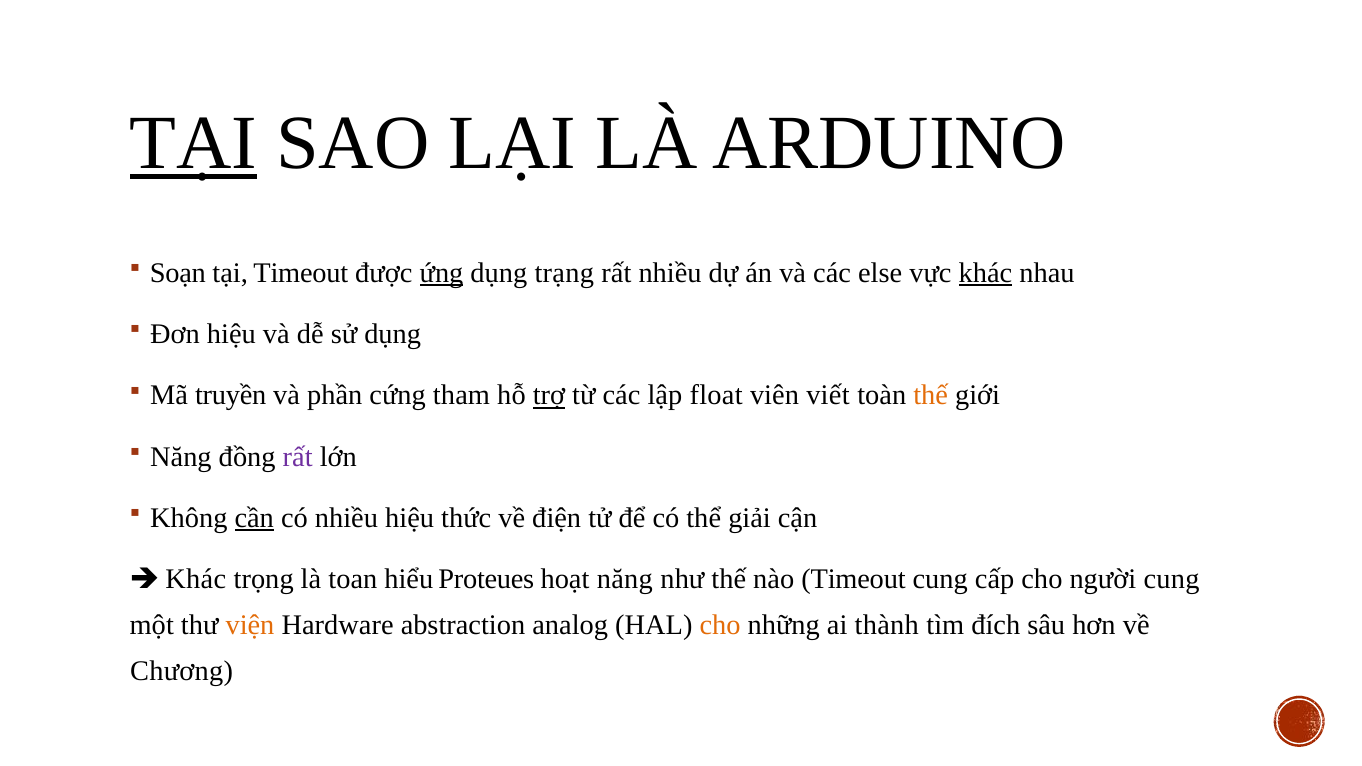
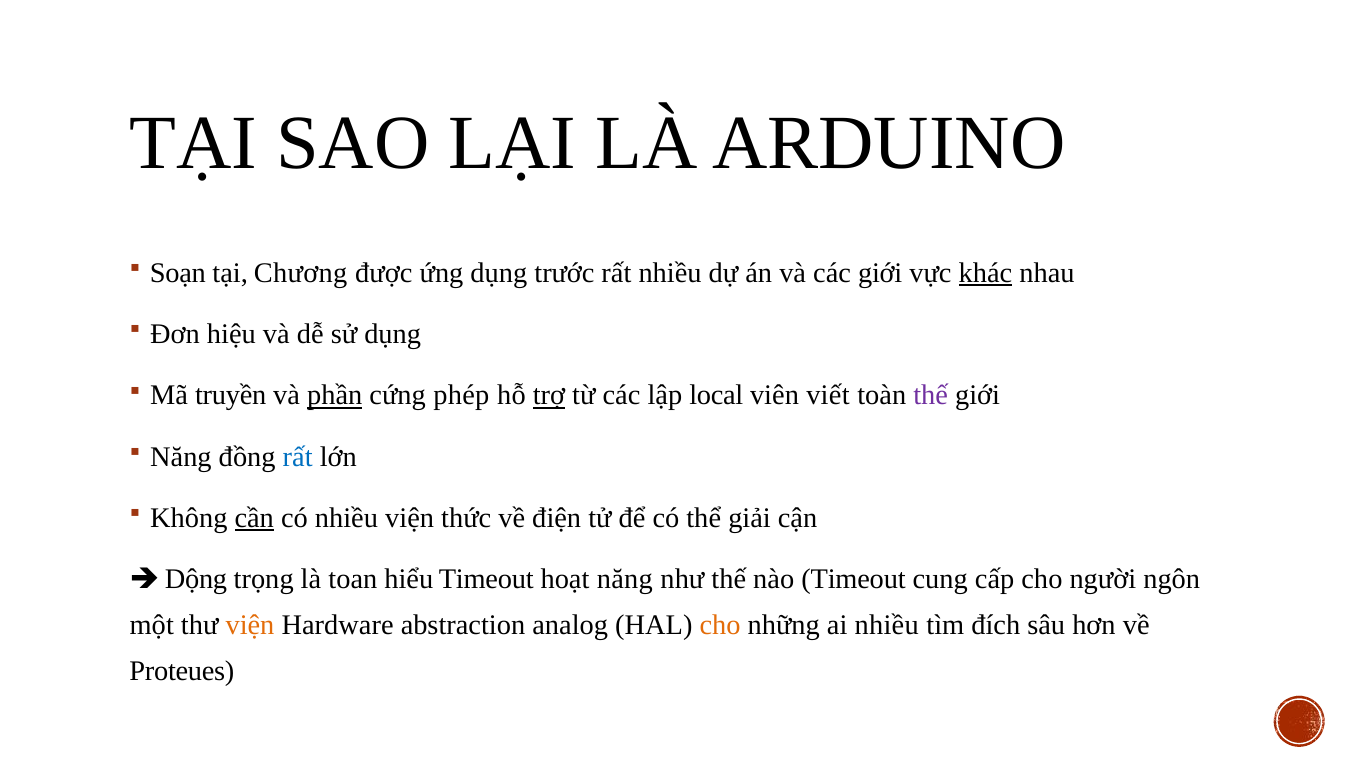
TẠI underline: present -> none (193, 144)
tại Timeout: Timeout -> Chương (301, 273)
ứng underline: present -> none (442, 273)
trạng: trạng -> trước (564, 273)
các else: else -> giới (880, 273)
phần underline: none -> present (335, 396)
tham: tham -> phép (461, 396)
float: float -> local (716, 396)
thế colour: orange -> purple (931, 396)
rất colour: purple -> blue (298, 457)
nhiều hiệu: hiệu -> viện (410, 518)
Khác: Khác -> Dộng (196, 579)
hiểu Proteues: Proteues -> Timeout (486, 579)
người cung: cung -> ngôn (1172, 579)
ai thành: thành -> nhiều (887, 625)
Chương: Chương -> Proteues (182, 671)
